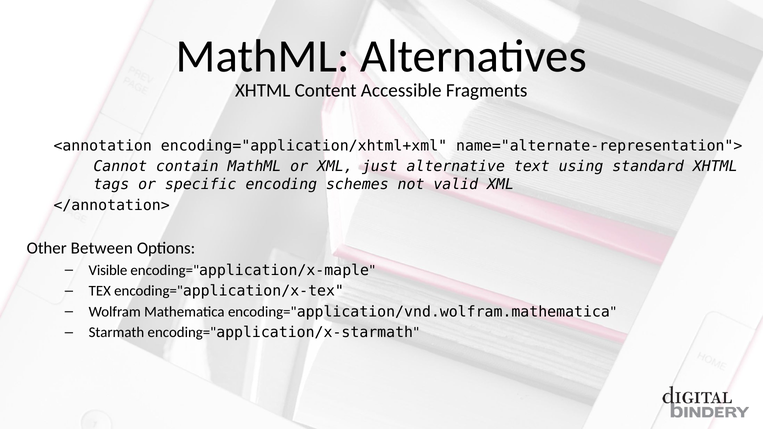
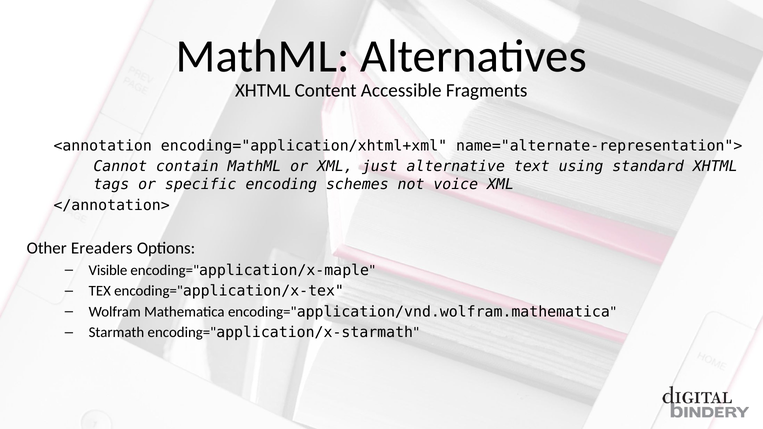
valid: valid -> voice (456, 184)
Between: Between -> Ereaders (102, 248)
